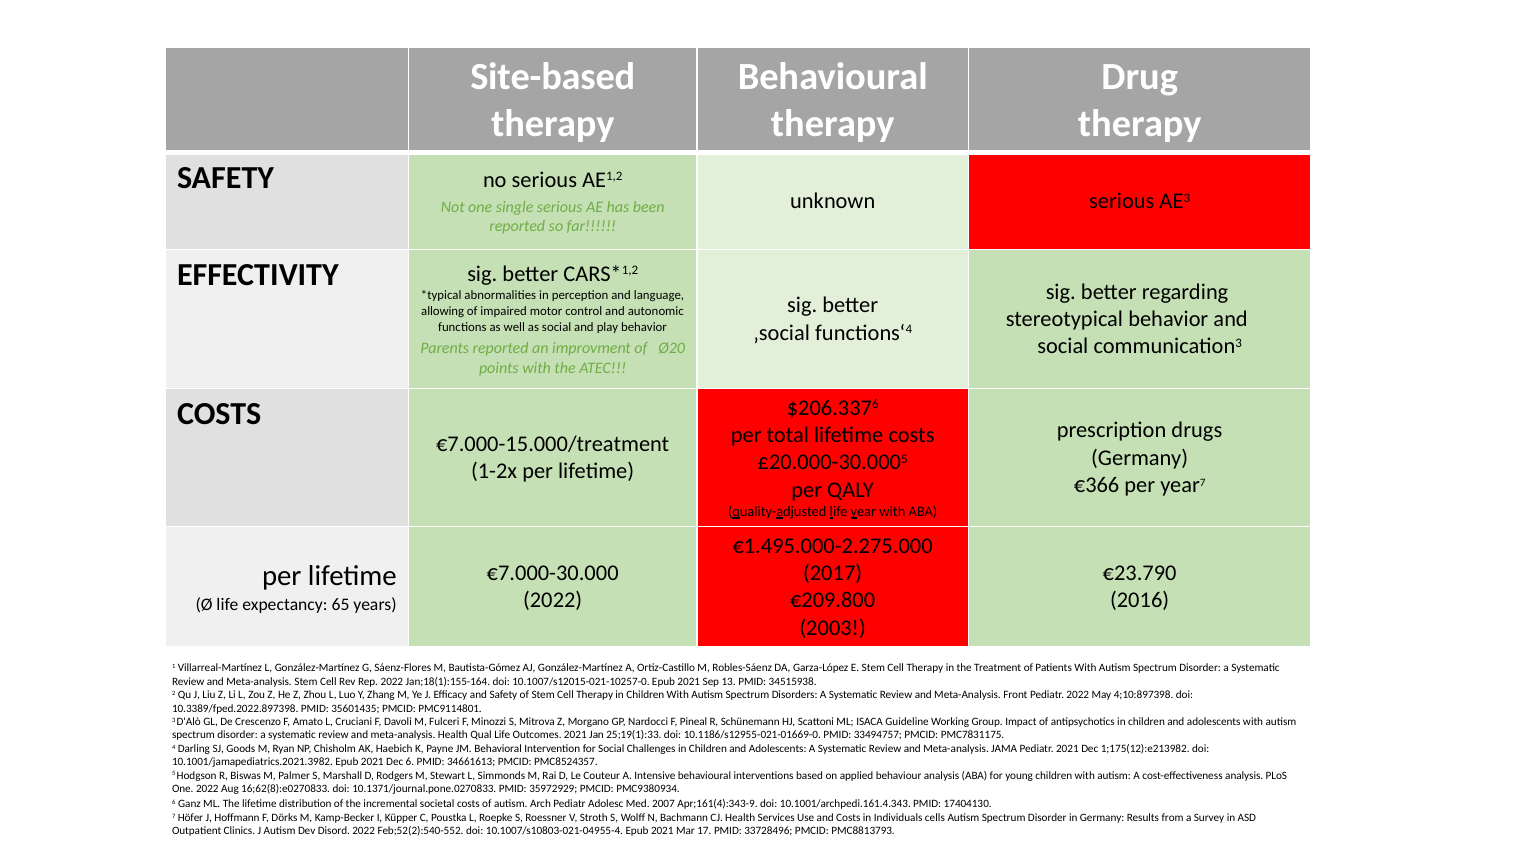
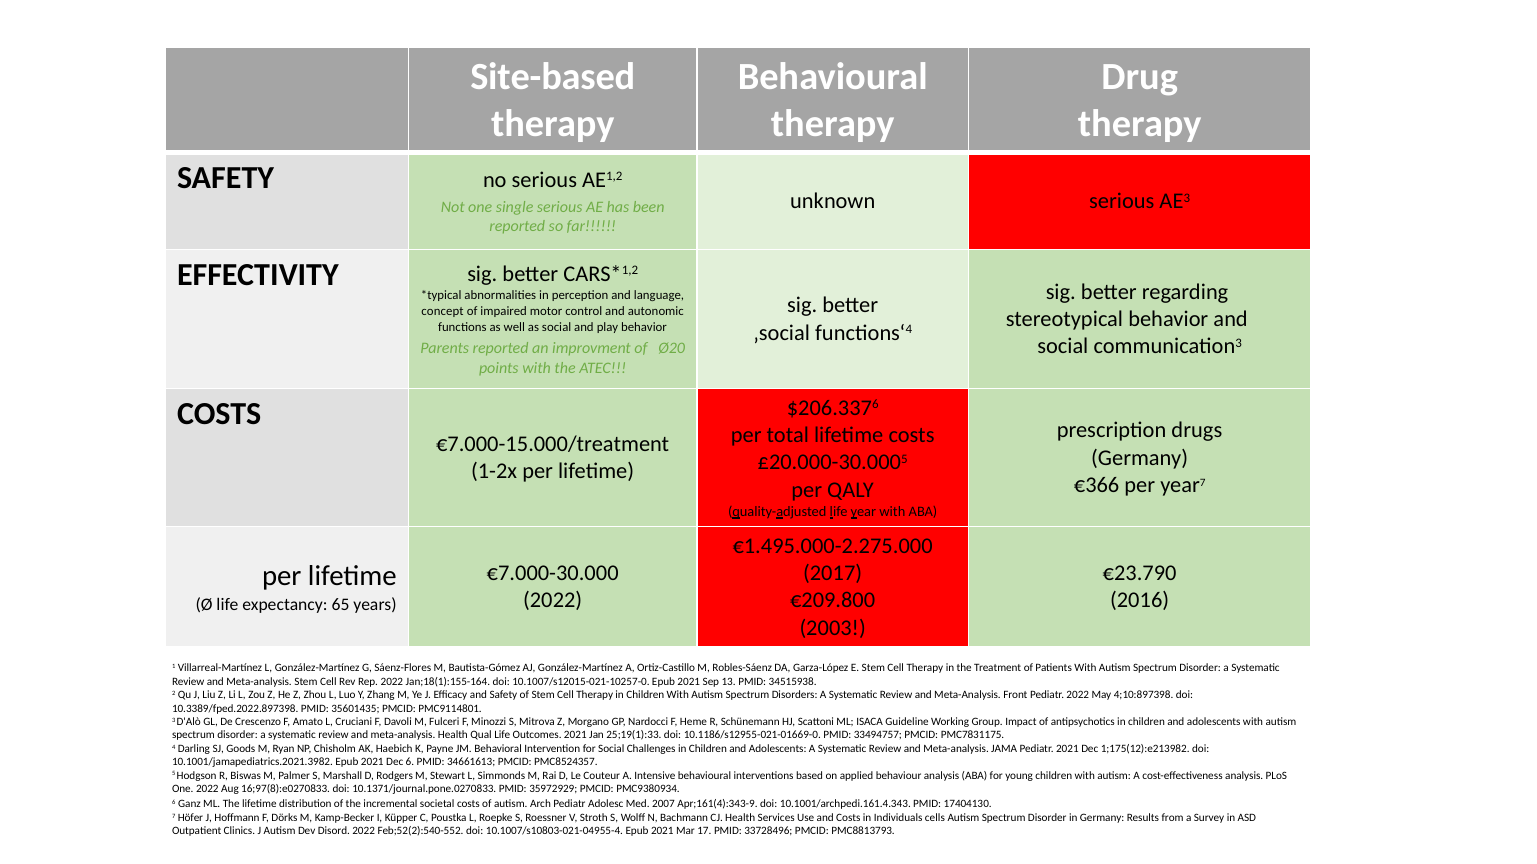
allowing: allowing -> concept (443, 312)
Pineal: Pineal -> Heme (694, 722)
16;62(8):e0270833: 16;62(8):e0270833 -> 16;97(8):e0270833 (286, 789)
